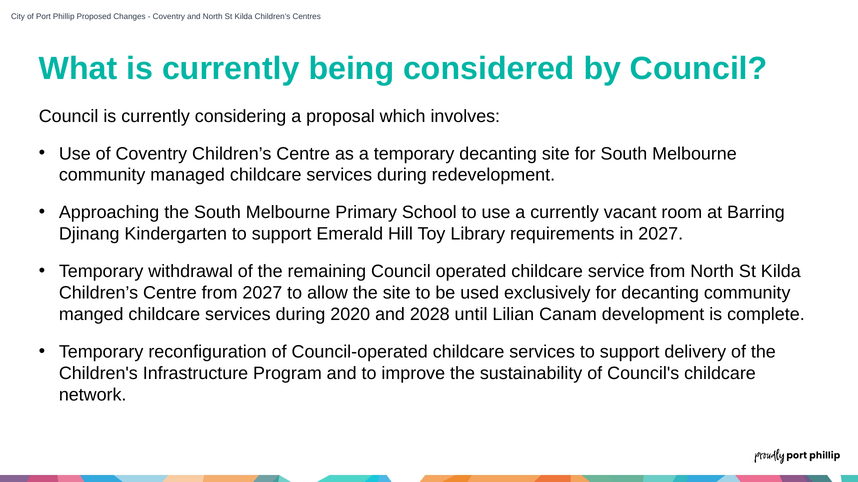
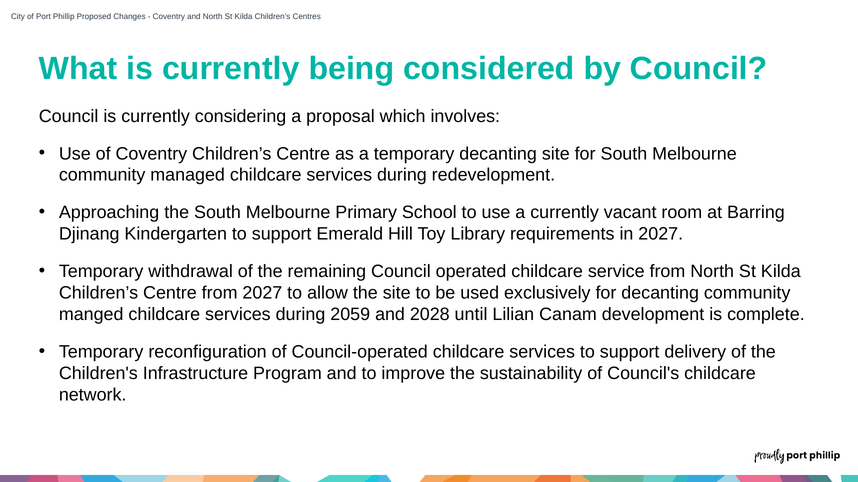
2020: 2020 -> 2059 (350, 315)
